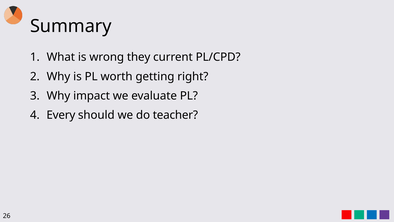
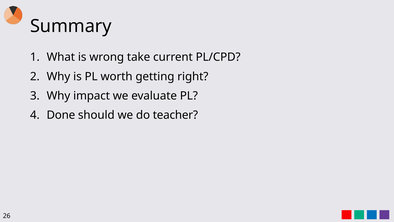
they: they -> take (139, 57)
Every: Every -> Done (61, 115)
